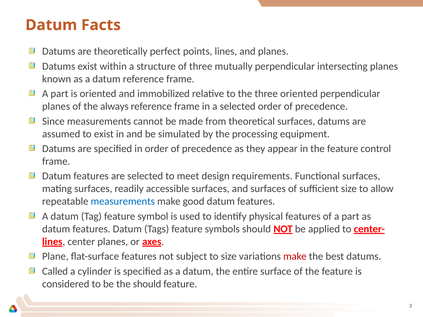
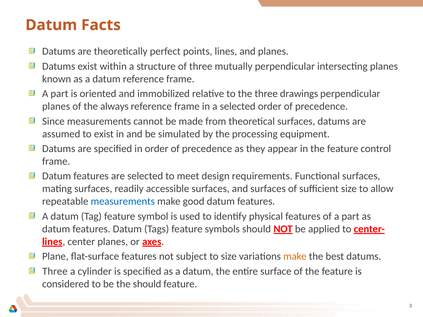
three oriented: oriented -> drawings (299, 94)
make colour: red -> orange (295, 257)
Called: Called -> Three (55, 271)
